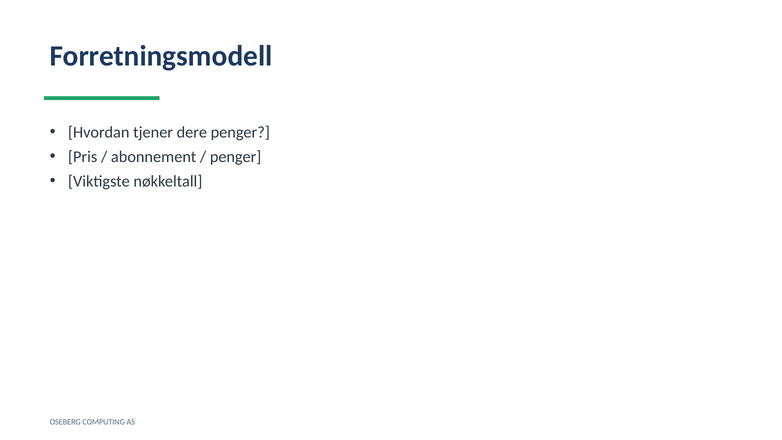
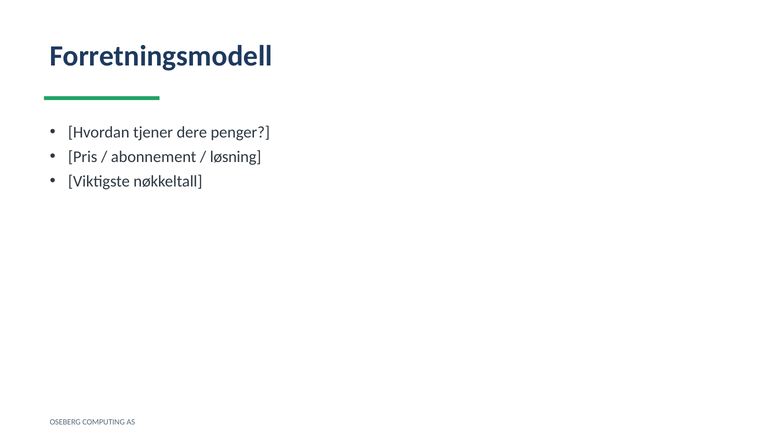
penger: penger -> løsning (236, 157)
